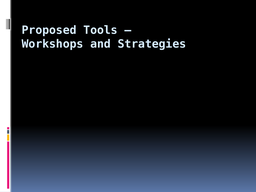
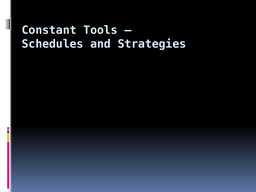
Proposed: Proposed -> Constant (49, 30)
Workshops: Workshops -> Schedules (53, 44)
